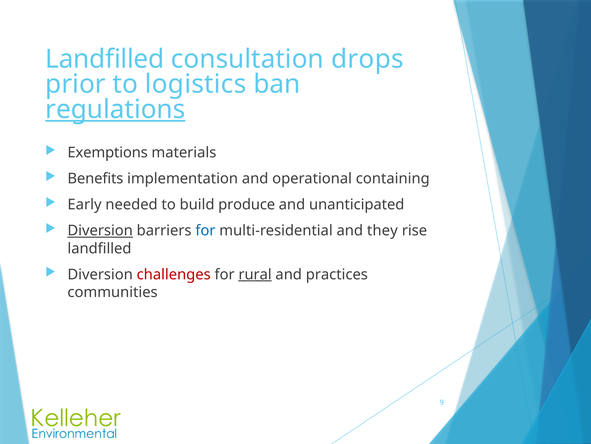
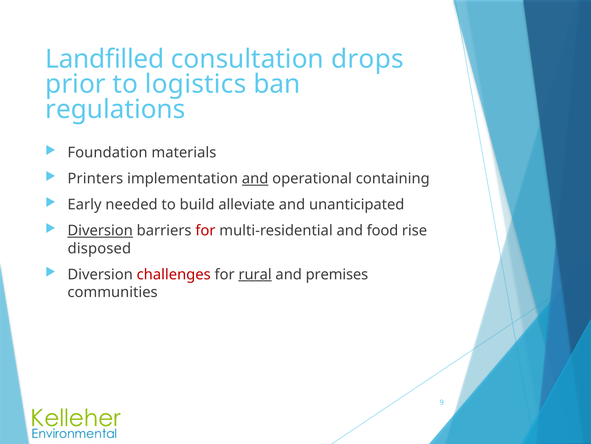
regulations underline: present -> none (115, 109)
Exemptions: Exemptions -> Foundation (108, 153)
Benefits: Benefits -> Printers (95, 178)
and underline: none -> present (255, 178)
produce: produce -> alleviate (247, 204)
for colour: blue -> red (205, 230)
they: they -> food (383, 230)
landfilled: landfilled -> disposed (99, 248)
practices: practices -> premises (337, 274)
